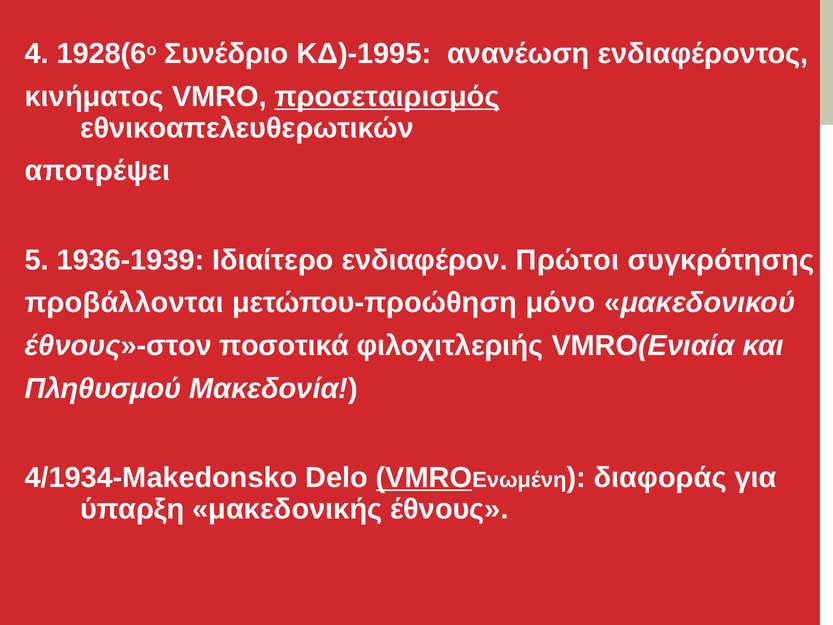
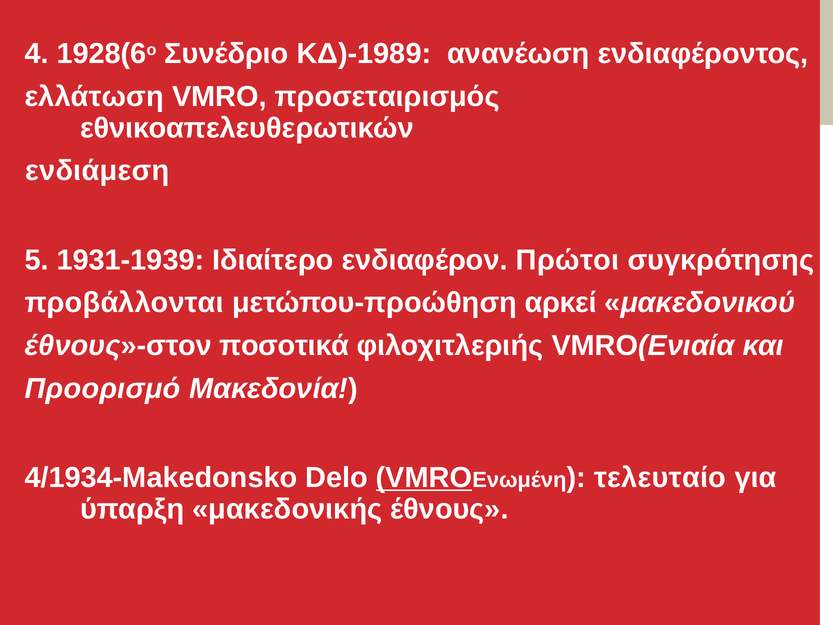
ΚΔ)-1995: ΚΔ)-1995 -> ΚΔ)-1989 (364, 54)
κινήματος: κινήματος -> ελλάτωση (94, 97)
προσεταιρισμός underline: present -> none (387, 97)
αποτρέψει: αποτρέψει -> ενδιάμεση (97, 171)
1936-1939: 1936-1939 -> 1931-1939 (130, 260)
μόνο: μόνο -> αρκεί (561, 303)
Πληθυσμού: Πληθυσμού -> Προορισμό (103, 388)
διαφοράς: διαφοράς -> τελευταίο (660, 478)
